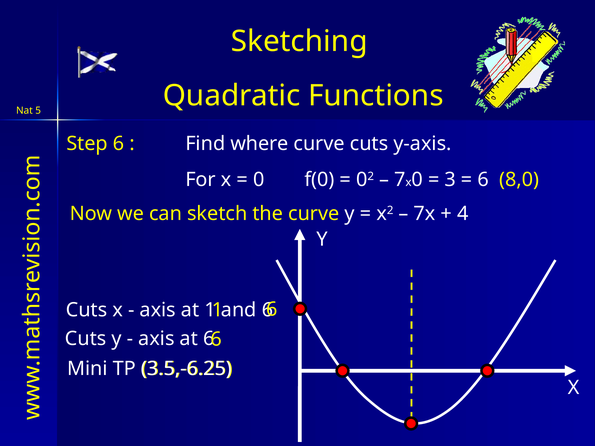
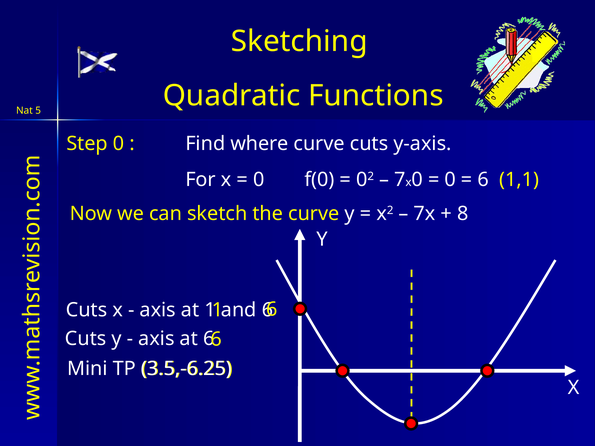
Step 6: 6 -> 0 (119, 144)
3: 3 -> 0 (450, 180)
8,0: 8,0 -> 1,1 (519, 180)
4: 4 -> 8 (463, 214)
